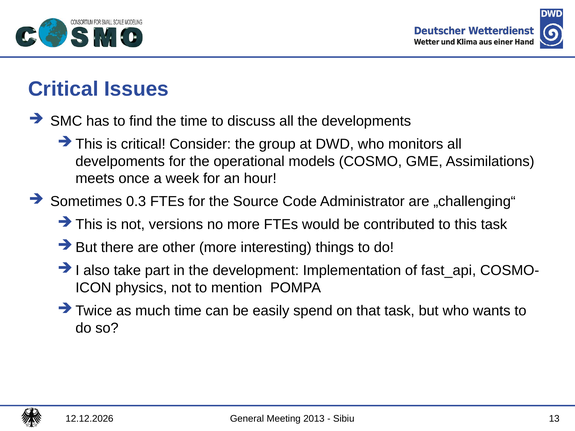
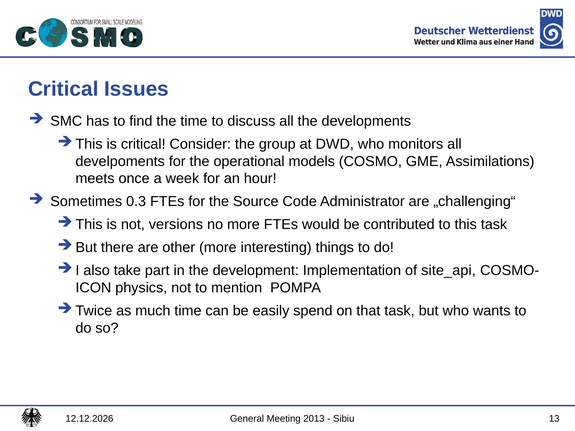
fast_api: fast_api -> site_api (449, 271)
